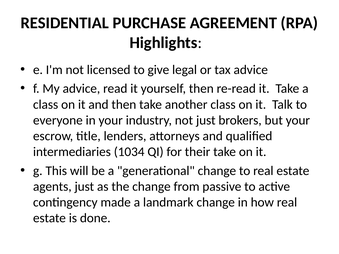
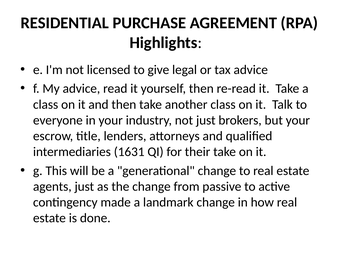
1034: 1034 -> 1631 (129, 152)
